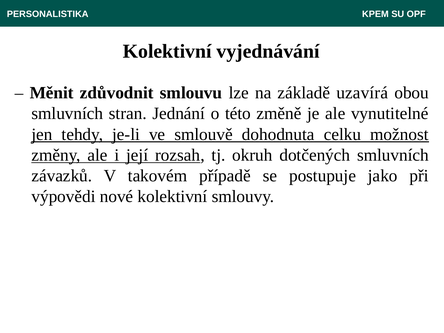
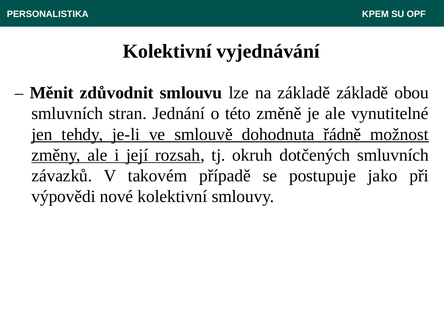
základě uzavírá: uzavírá -> základě (362, 93)
celku: celku -> řádně (342, 134)
